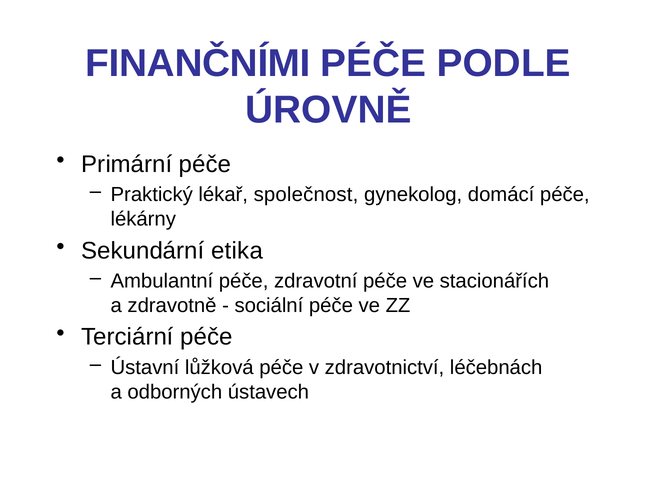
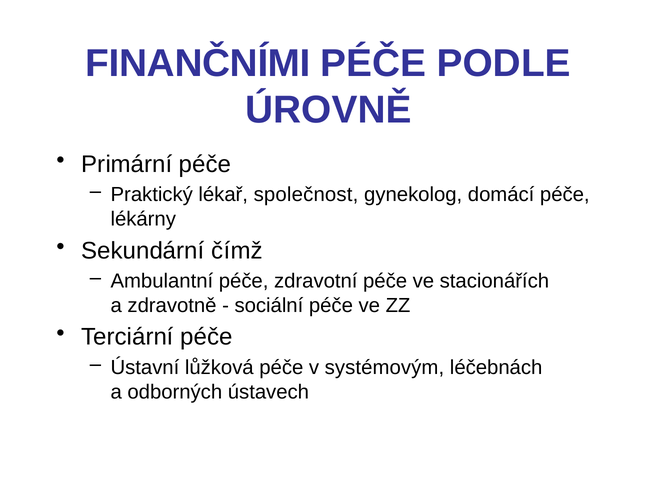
etika: etika -> čímž (237, 251)
zdravotnictví: zdravotnictví -> systémovým (384, 368)
